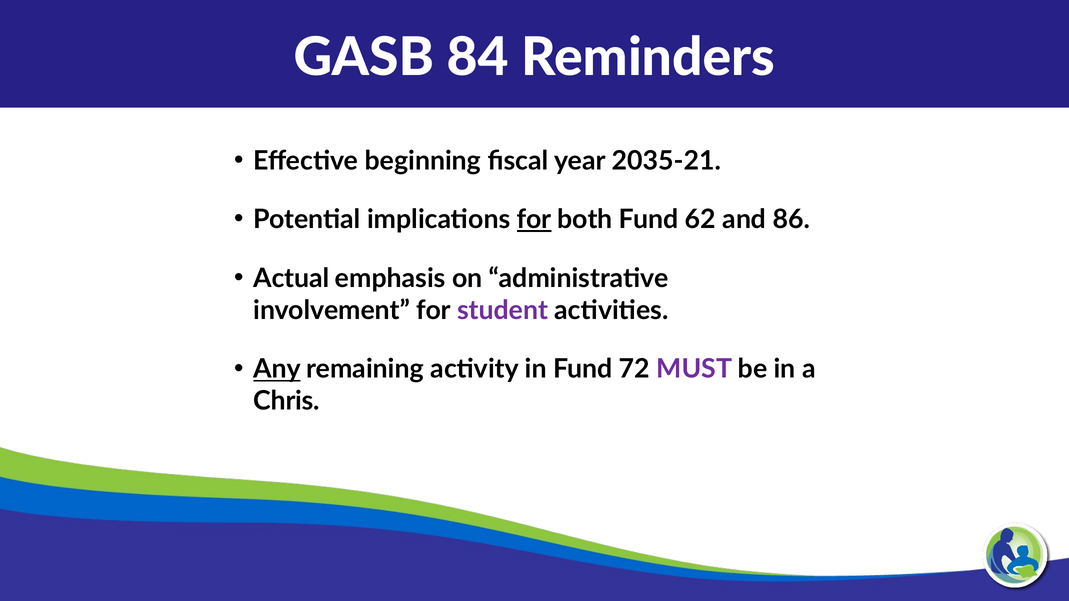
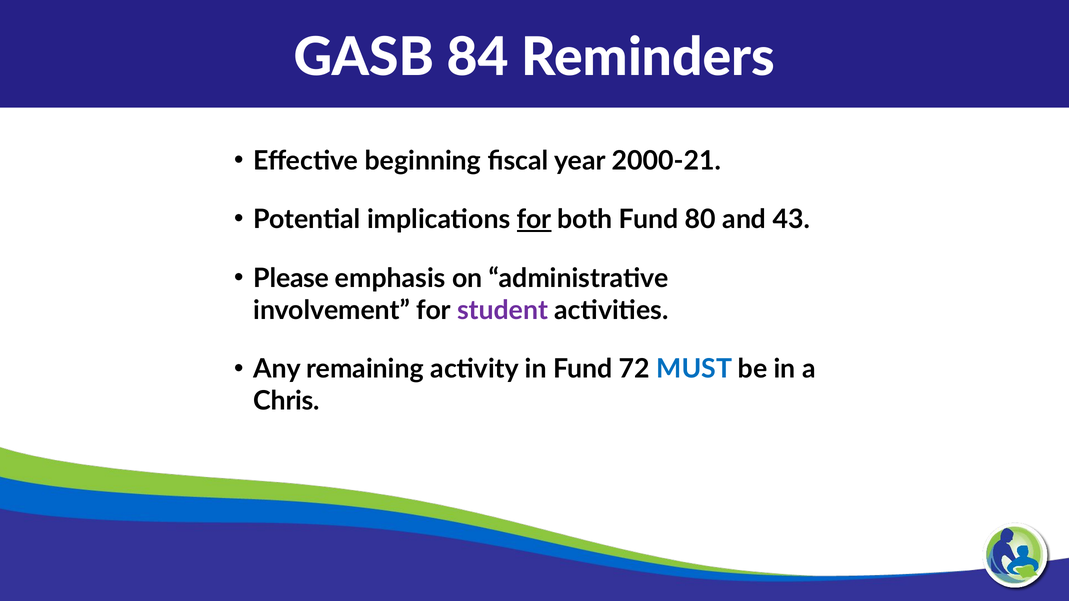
2035-21: 2035-21 -> 2000-21 (666, 161)
62: 62 -> 80 (700, 220)
86: 86 -> 43 (791, 220)
Actual: Actual -> Please (291, 278)
Any underline: present -> none (277, 369)
MUST colour: purple -> blue (694, 369)
